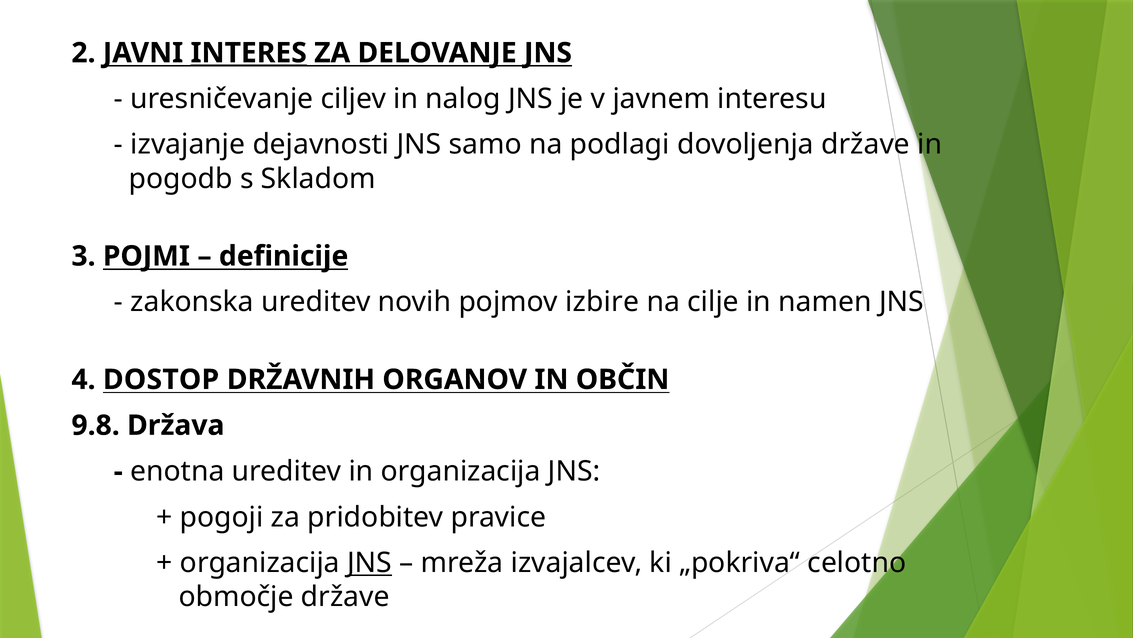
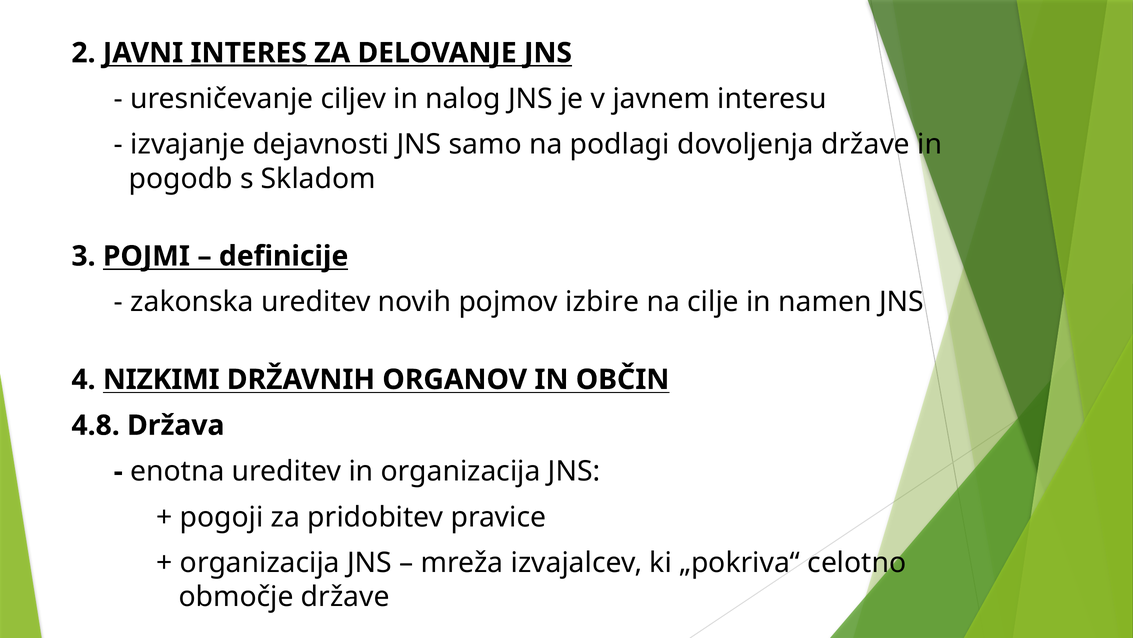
DOSTOP: DOSTOP -> NIZKIMI (161, 379)
9.8: 9.8 -> 4.8 (96, 425)
JNS underline: present -> none (370, 562)
